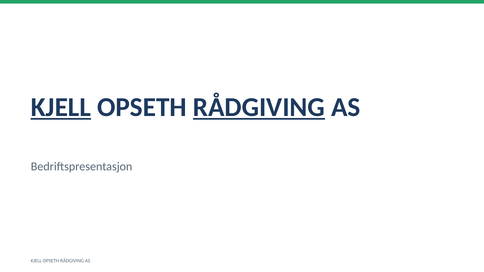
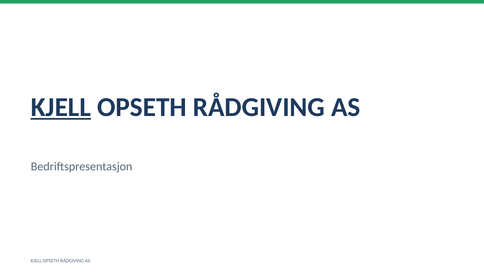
RÅDGIVING underline: present -> none (259, 107)
